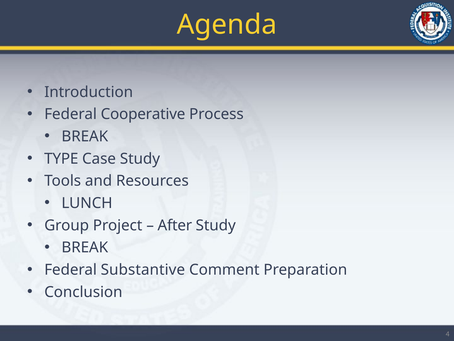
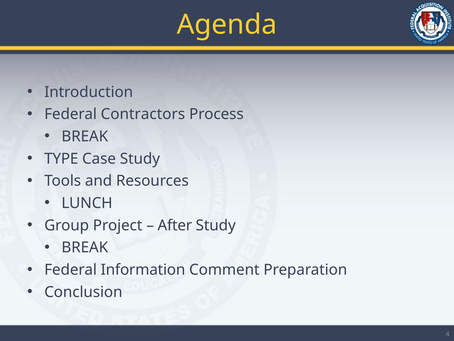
Cooperative: Cooperative -> Contractors (143, 114)
Substantive: Substantive -> Information (143, 269)
